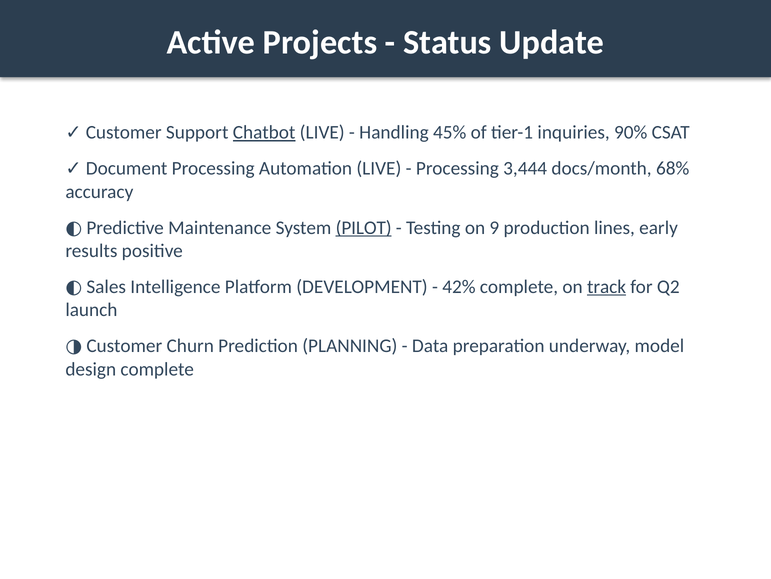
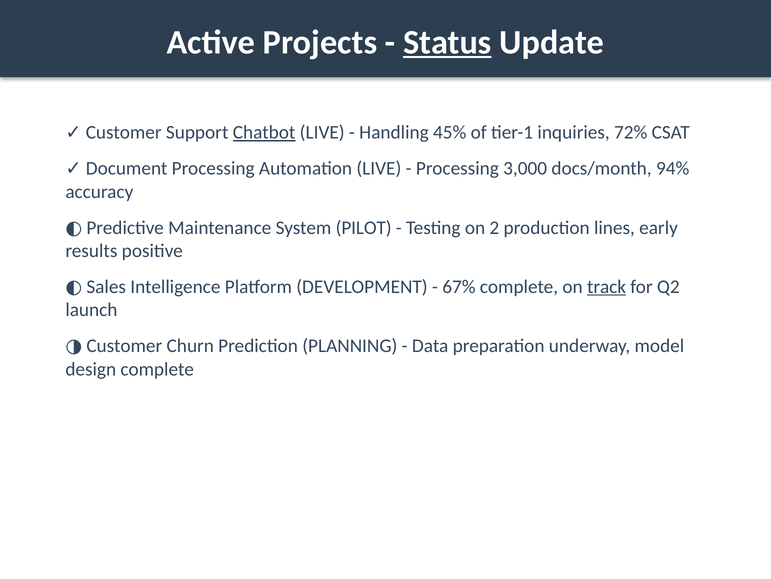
Status underline: none -> present (447, 42)
90%: 90% -> 72% (631, 132)
3,444: 3,444 -> 3,000 (525, 168)
68%: 68% -> 94% (673, 168)
PILOT underline: present -> none (364, 227)
9: 9 -> 2 (494, 227)
42%: 42% -> 67% (459, 286)
